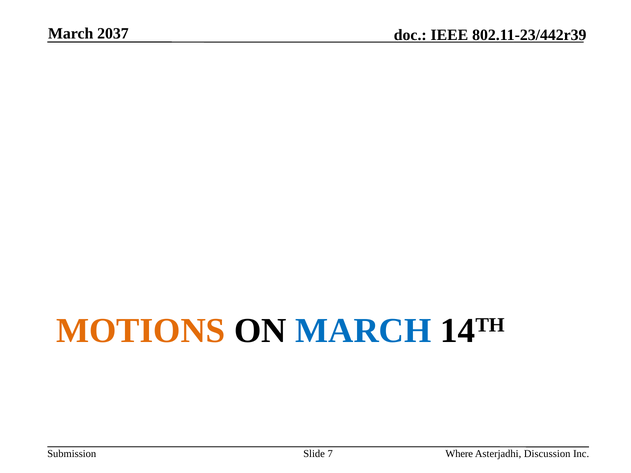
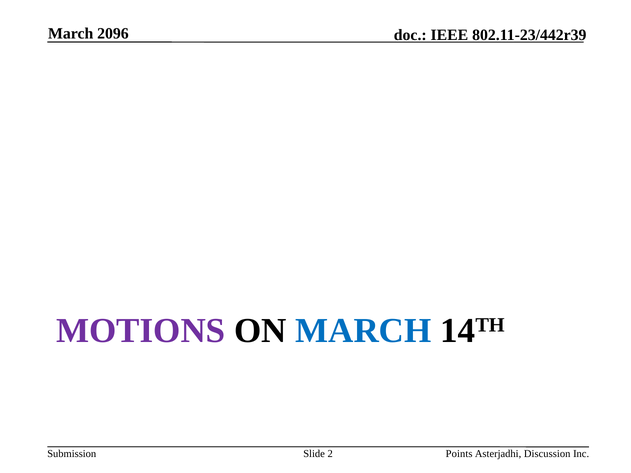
2037: 2037 -> 2096 (113, 33)
MOTIONS colour: orange -> purple (141, 331)
7: 7 -> 2 (330, 454)
Where: Where -> Points (459, 454)
